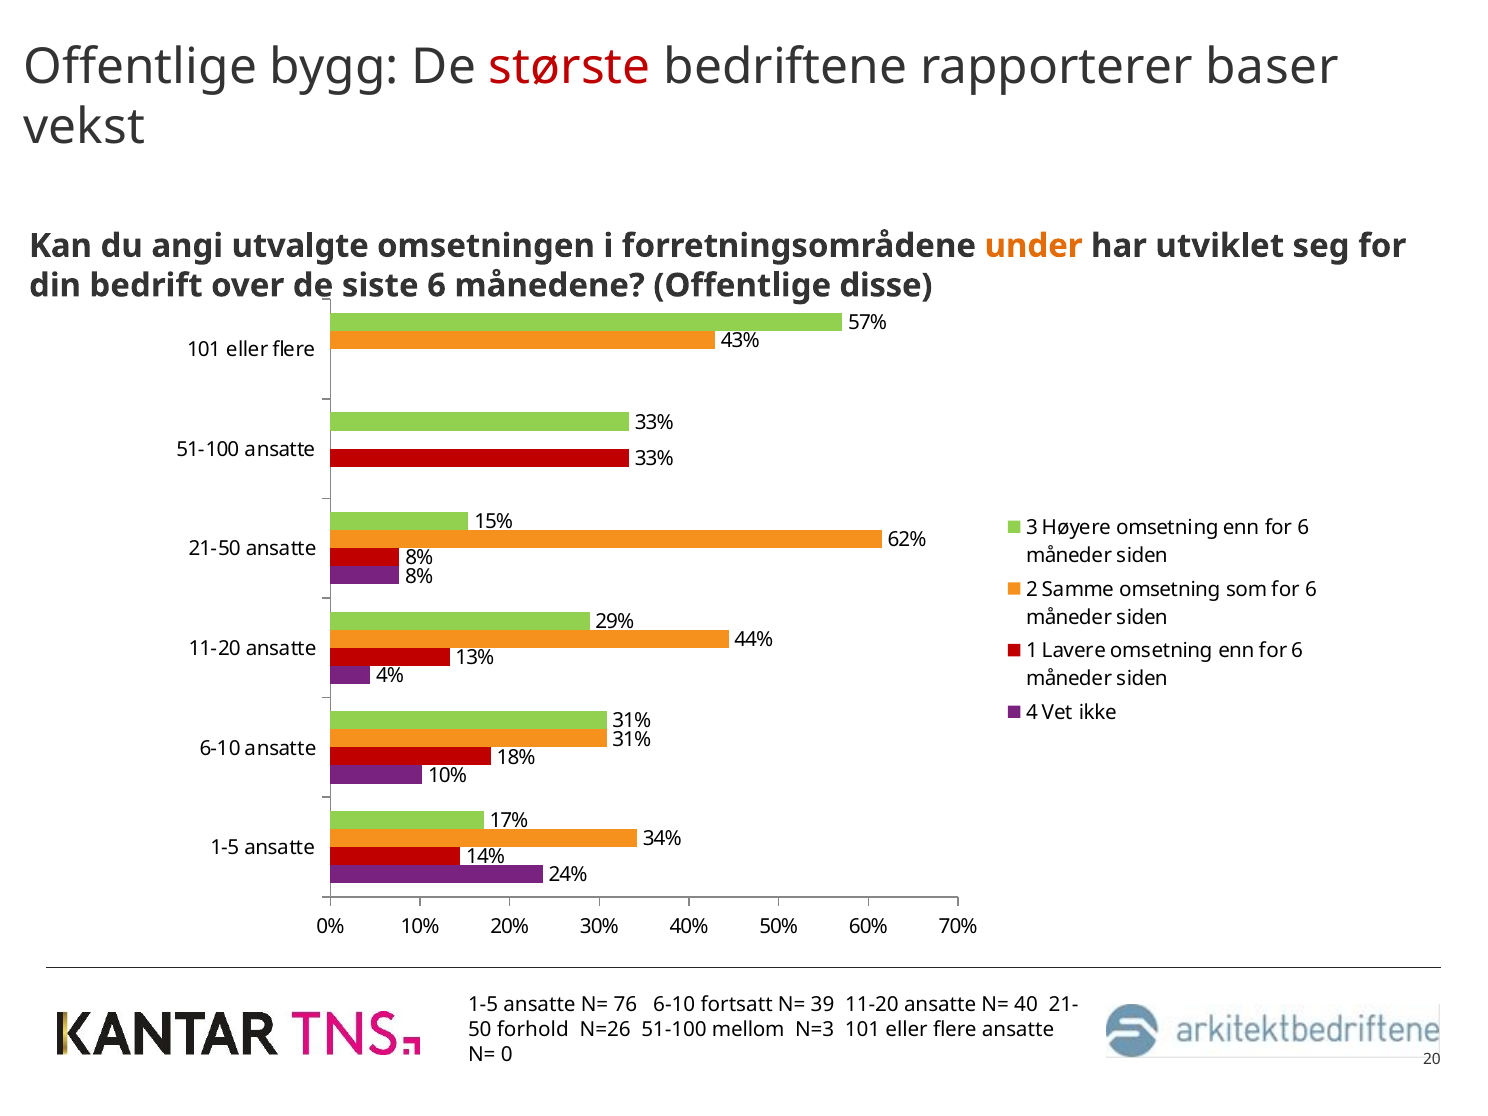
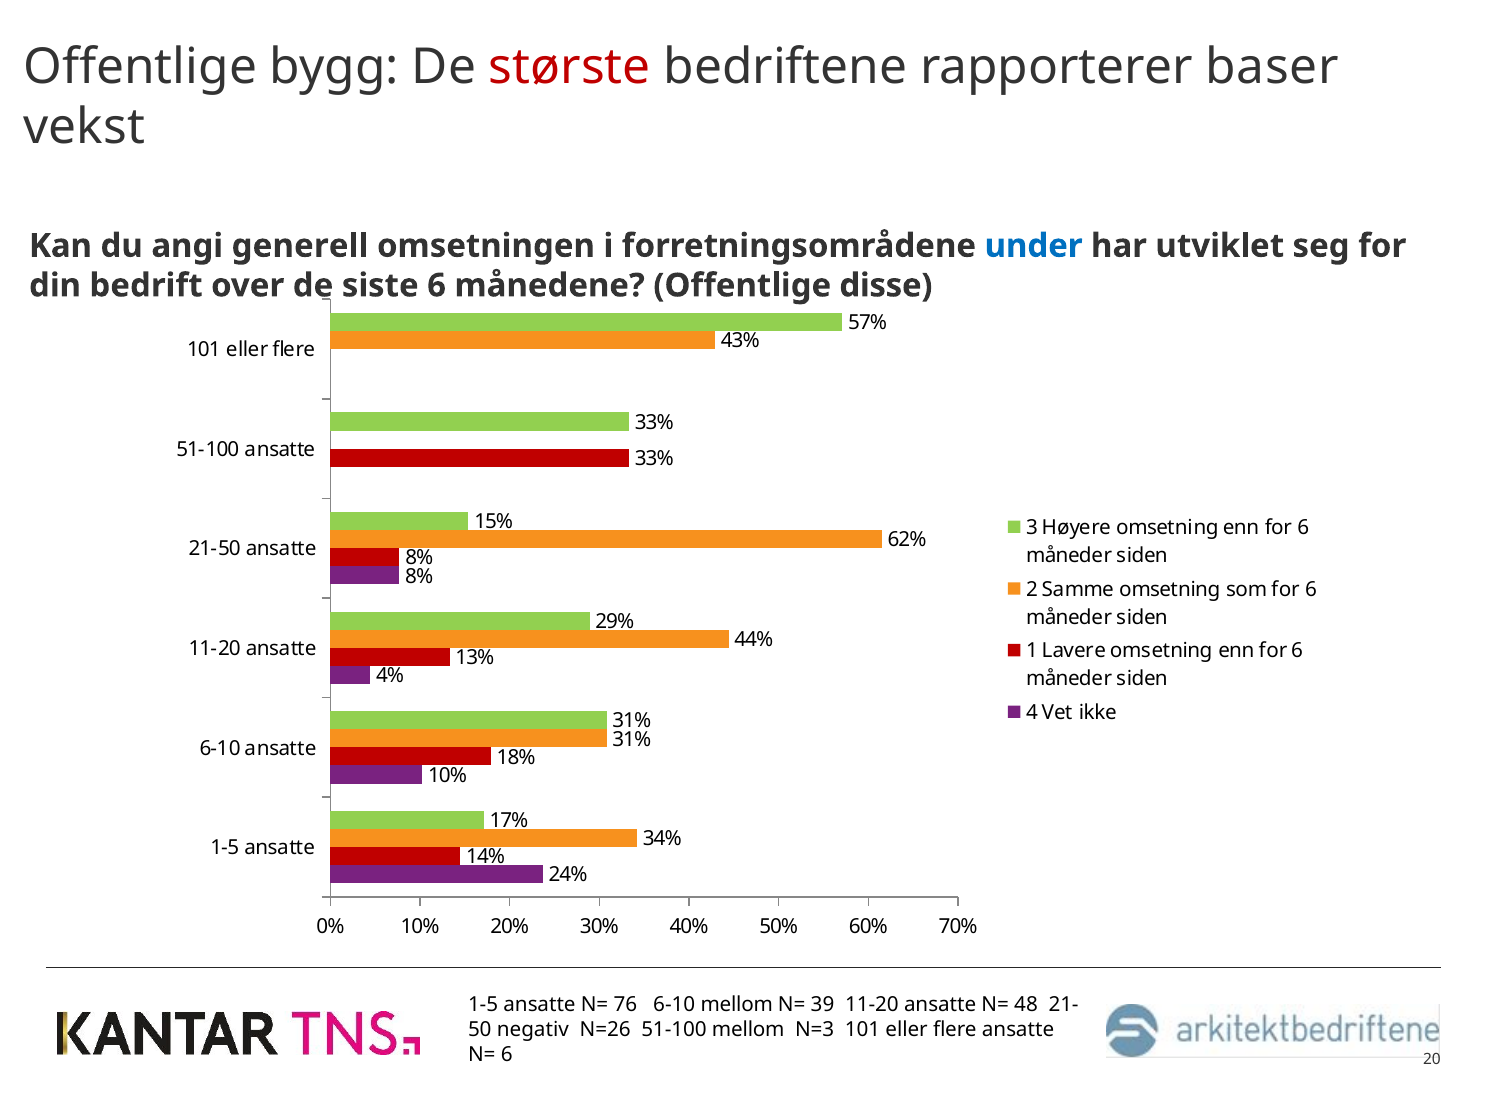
utvalgte: utvalgte -> generell (300, 246)
under colour: orange -> blue (1034, 246)
6-10 fortsatt: fortsatt -> mellom (737, 1005)
40: 40 -> 48 (1026, 1005)
forhold: forhold -> negativ (533, 1030)
N= 0: 0 -> 6 (507, 1055)
